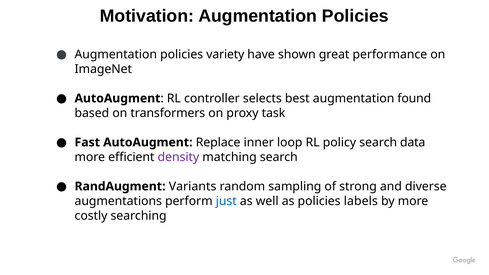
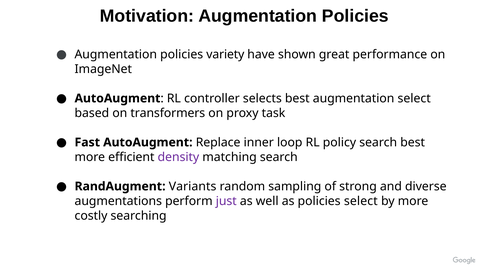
augmentation found: found -> select (414, 98)
search data: data -> best (413, 142)
just colour: blue -> purple (226, 201)
policies labels: labels -> select (361, 201)
